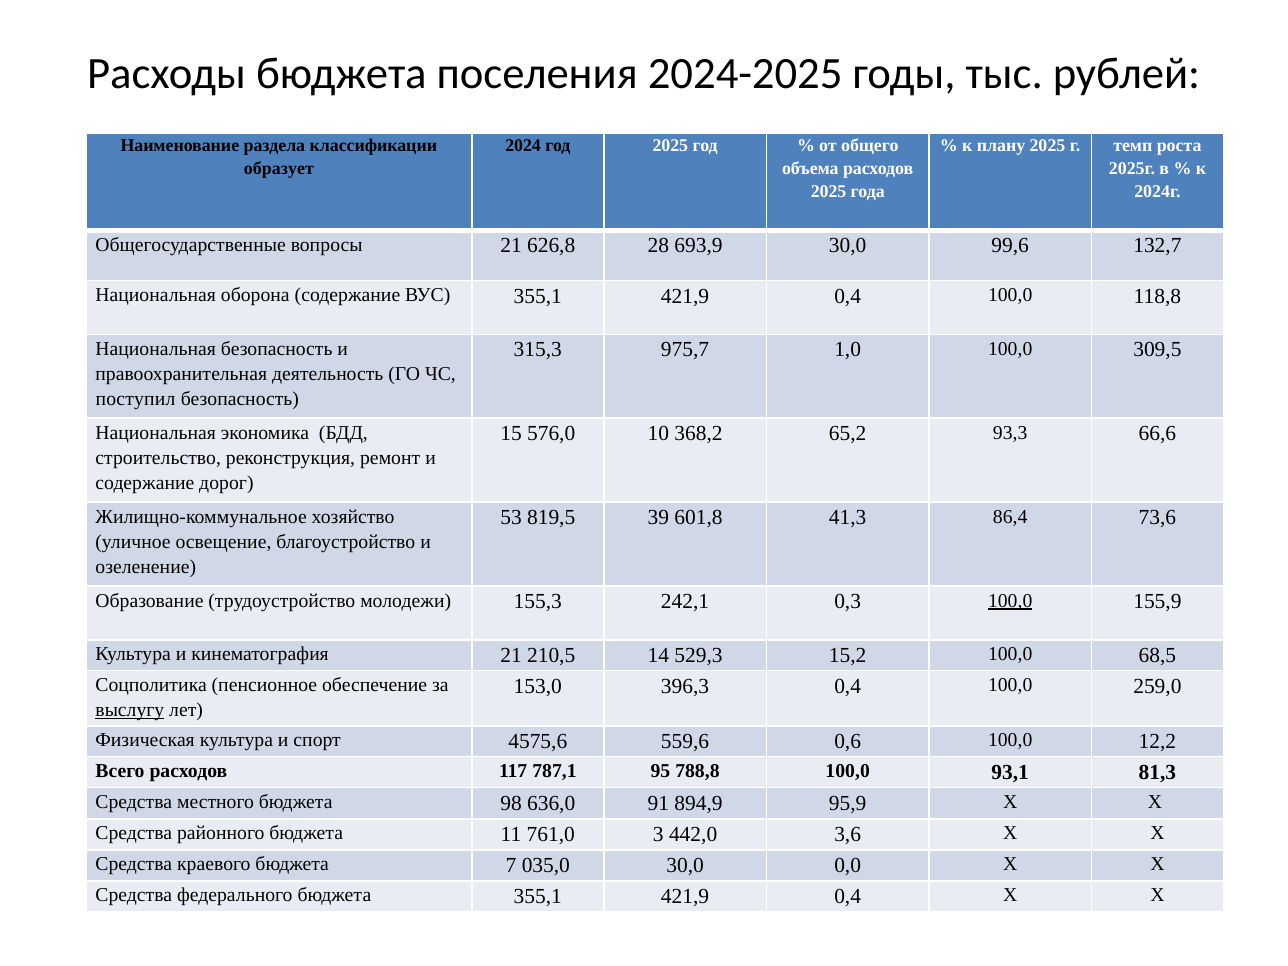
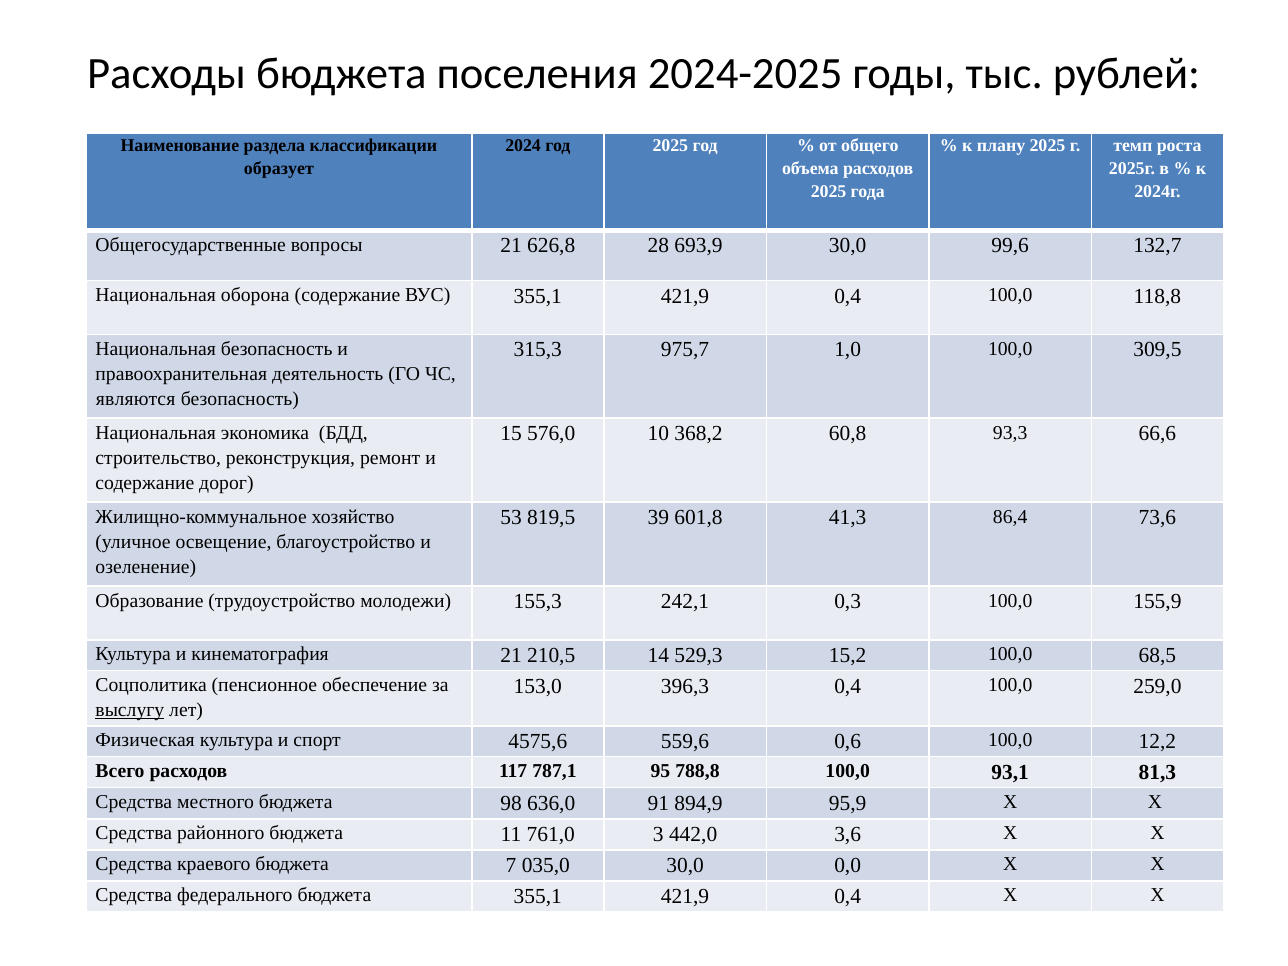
поступил: поступил -> являются (136, 399)
65,2: 65,2 -> 60,8 (848, 434)
100,0 underline: present -> none (1010, 601)
